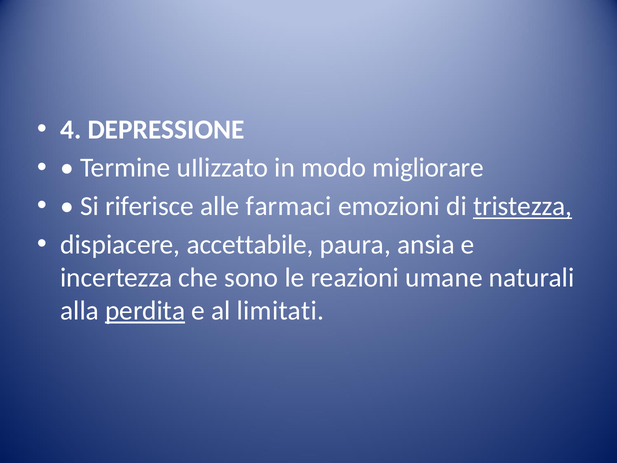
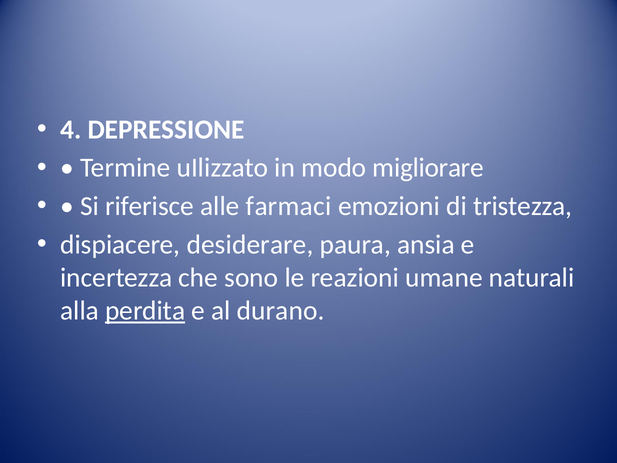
tristezza underline: present -> none (523, 206)
accettabile: accettabile -> desiderare (250, 245)
limitati: limitati -> durano (281, 310)
